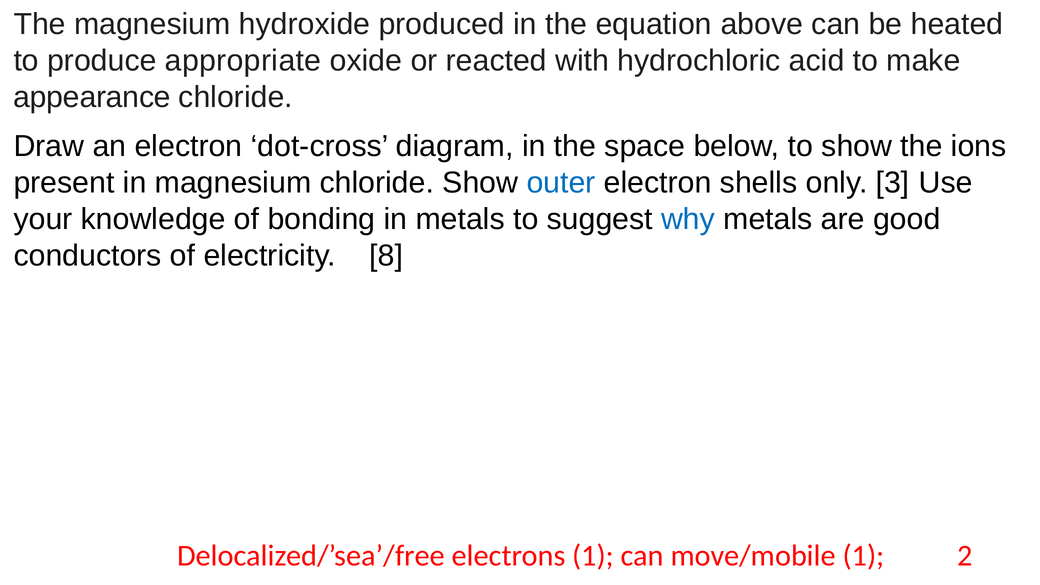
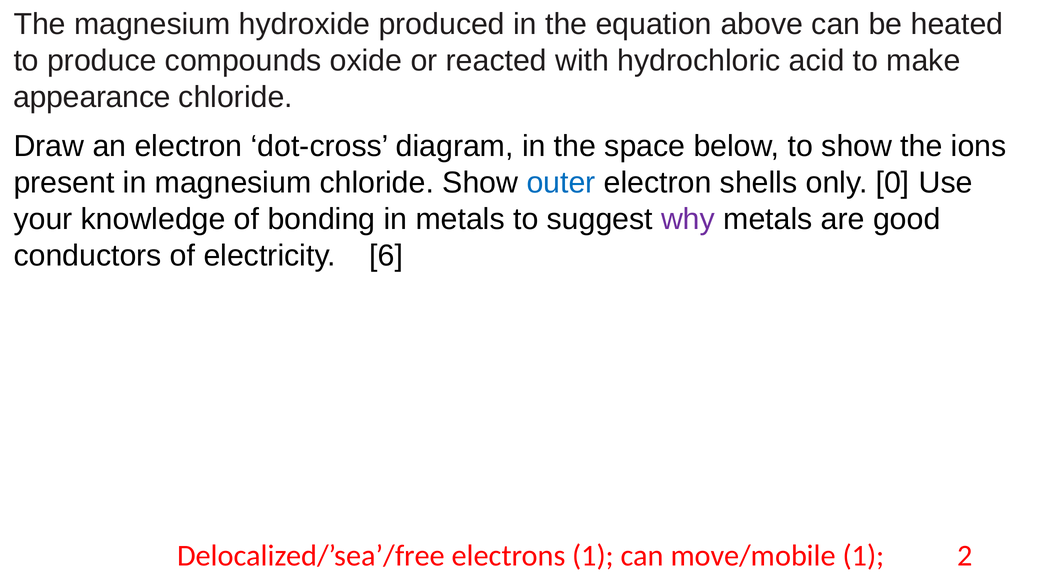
appropriate: appropriate -> compounds (243, 61)
3: 3 -> 0 (893, 183)
why colour: blue -> purple (688, 219)
8: 8 -> 6 (386, 256)
